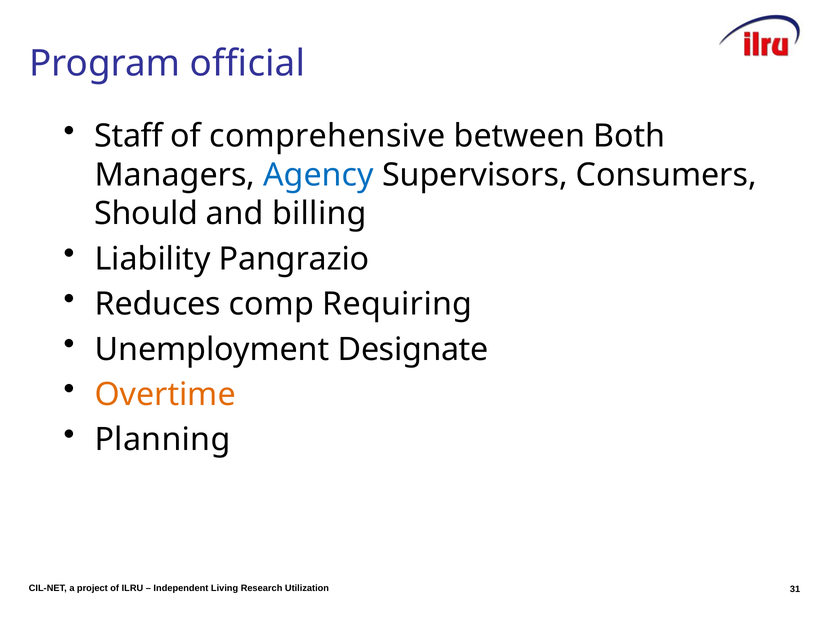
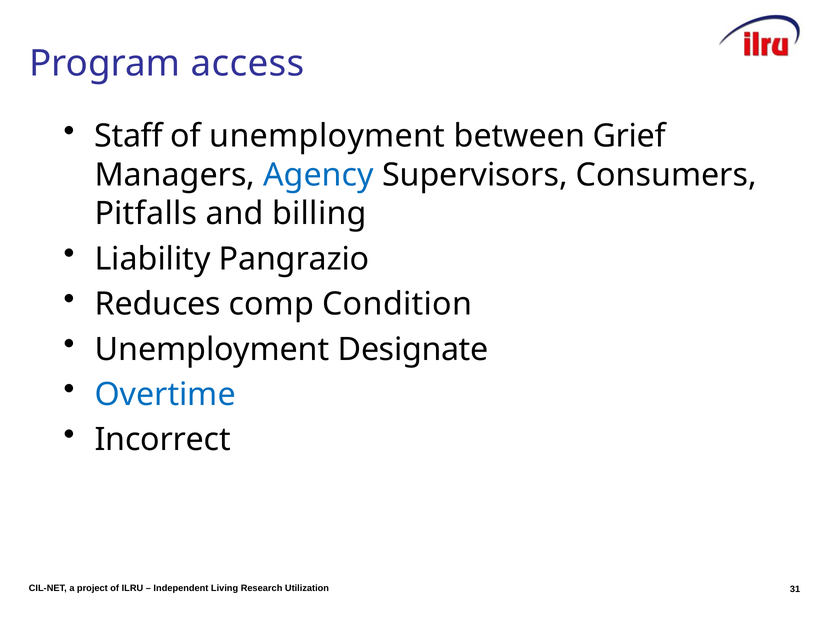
official: official -> access (247, 63)
of comprehensive: comprehensive -> unemployment (327, 136)
Both: Both -> Grief (629, 136)
Should: Should -> Pitfalls (146, 214)
Requiring: Requiring -> Condition (397, 304)
Overtime colour: orange -> blue (165, 394)
Planning: Planning -> Incorrect (163, 440)
